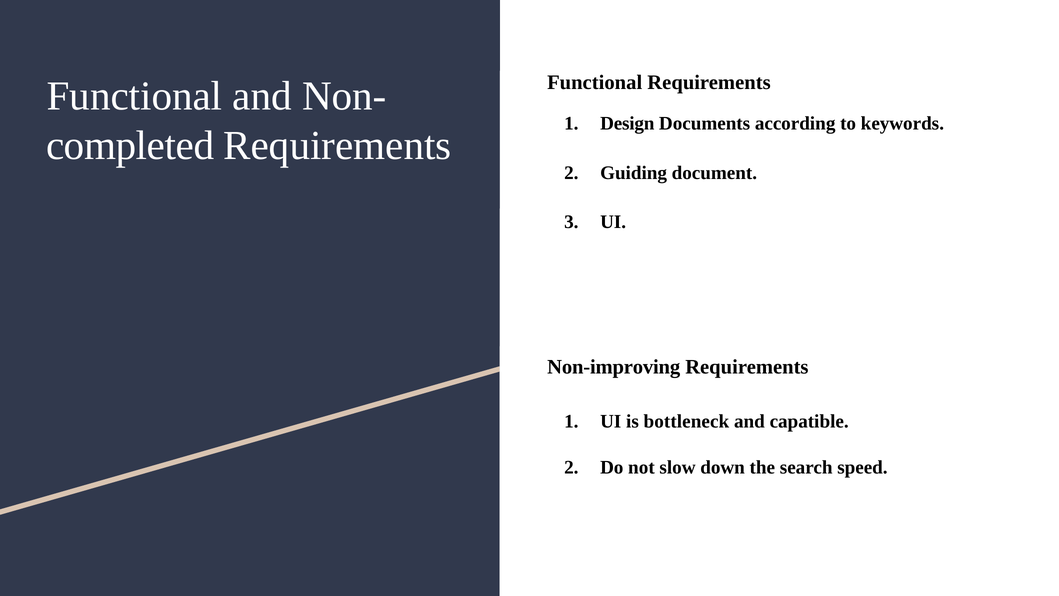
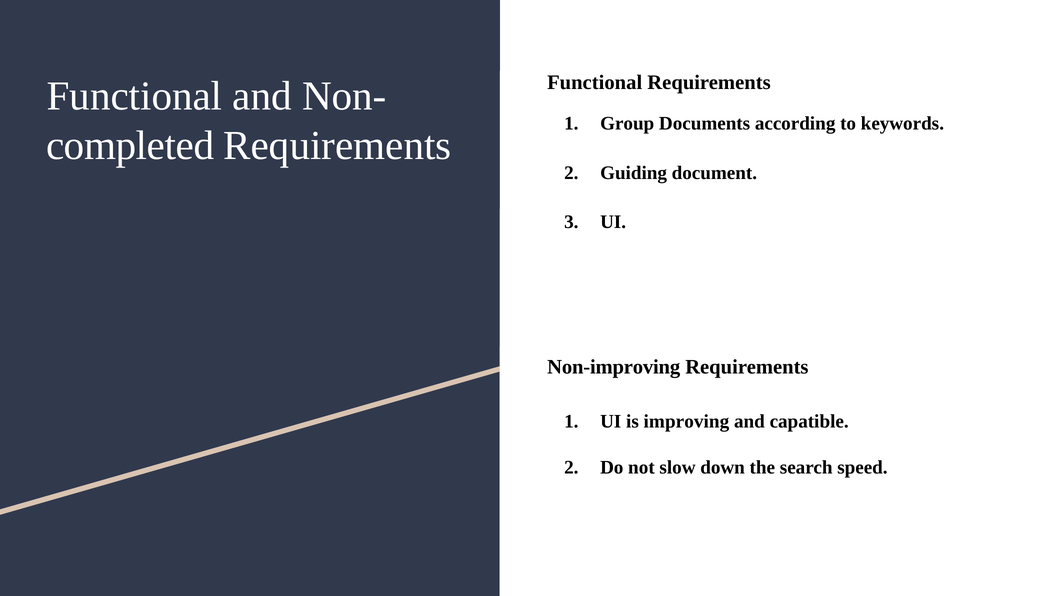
Design: Design -> Group (627, 124)
bottleneck: bottleneck -> improving (686, 421)
